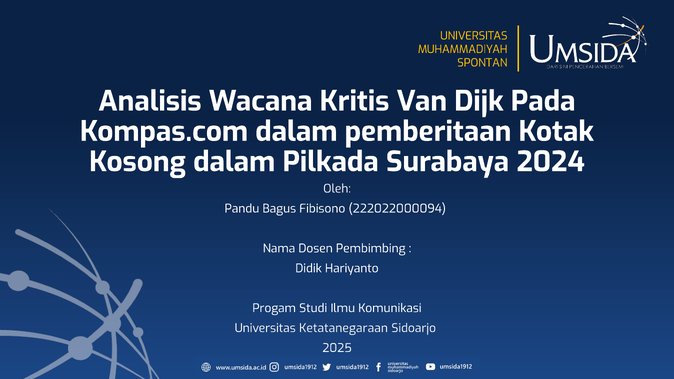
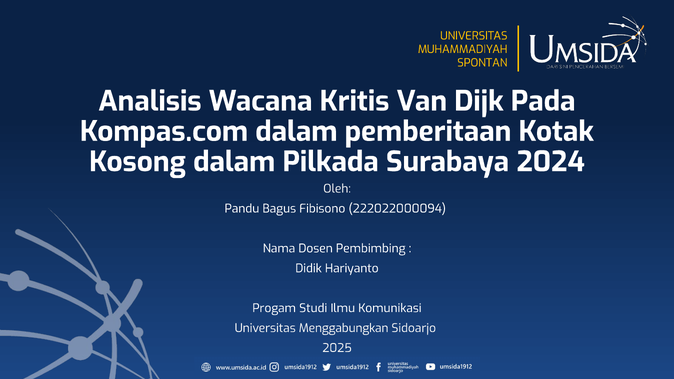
Ketatanegaraan: Ketatanegaraan -> Menggabungkan (344, 328)
